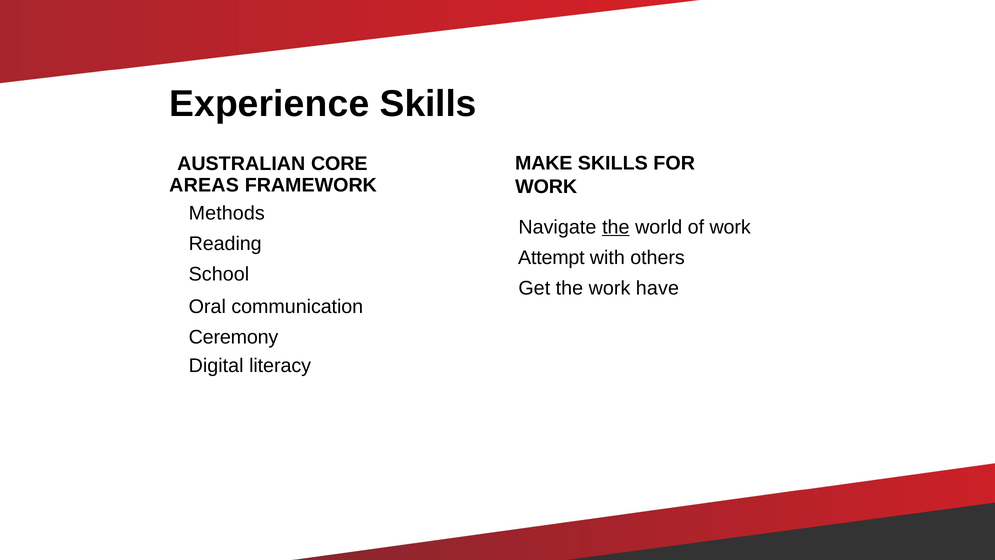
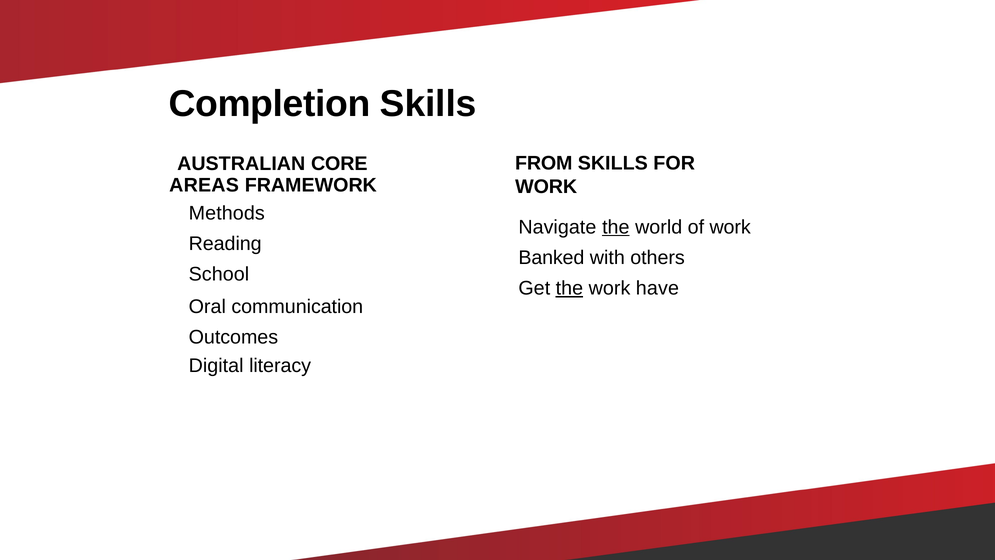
Experience: Experience -> Completion (270, 104)
MAKE: MAKE -> FROM (544, 163)
Attempt: Attempt -> Banked (551, 258)
the underline: none -> present (569, 288)
Ceremony: Ceremony -> Outcomes (233, 337)
